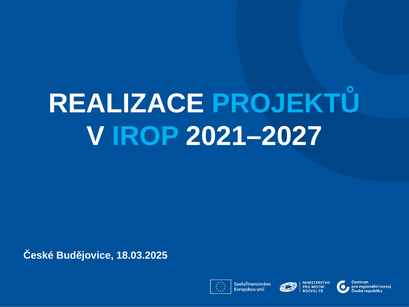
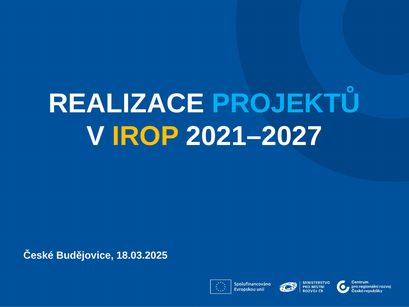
IROP colour: light blue -> yellow (146, 136)
